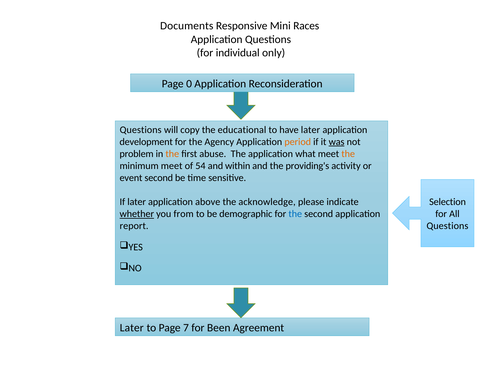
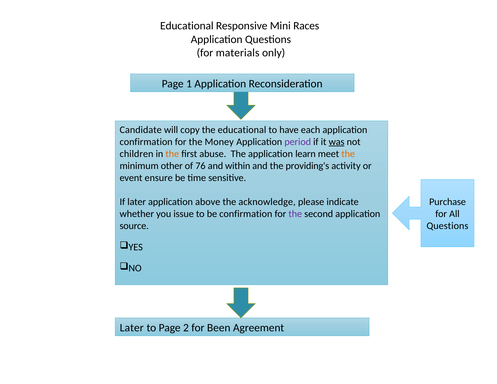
Documents: Documents -> Educational (187, 26)
individual: individual -> materials (238, 53)
0: 0 -> 1 (189, 84)
Questions: Questions -> Candidate (141, 130)
have later: later -> each (311, 130)
development: development -> confirmation (146, 142)
Agency: Agency -> Money (219, 142)
period colour: orange -> purple (298, 142)
problem: problem -> children (136, 154)
what: what -> learn (305, 154)
minimum meet: meet -> other (172, 166)
54: 54 -> 76 (200, 166)
event second: second -> ensure (159, 178)
Selection: Selection -> Purchase (448, 202)
whether underline: present -> none (137, 214)
from: from -> issue (184, 214)
be demographic: demographic -> confirmation (246, 214)
the colour: blue -> purple (295, 214)
report: report -> source (134, 226)
7: 7 -> 2 (186, 328)
